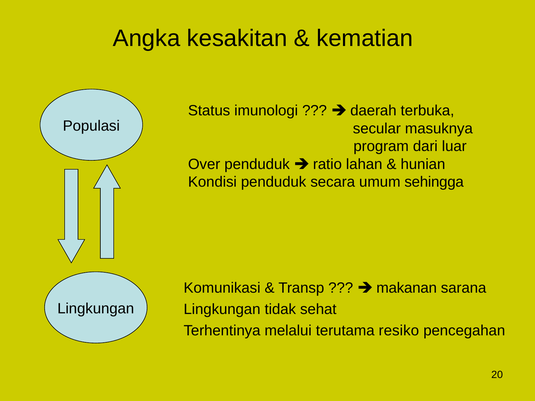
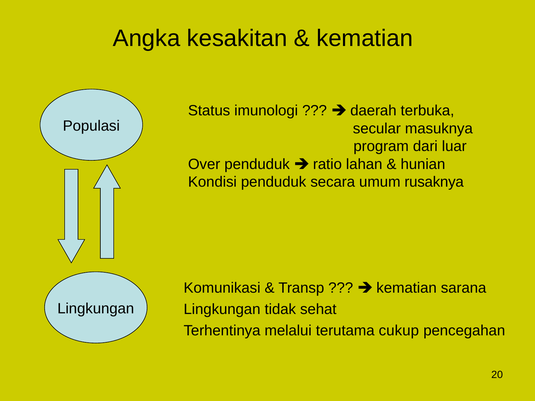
sehingga: sehingga -> rusaknya (434, 182)
makanan: makanan -> kematian (407, 288)
resiko: resiko -> cukup (399, 331)
